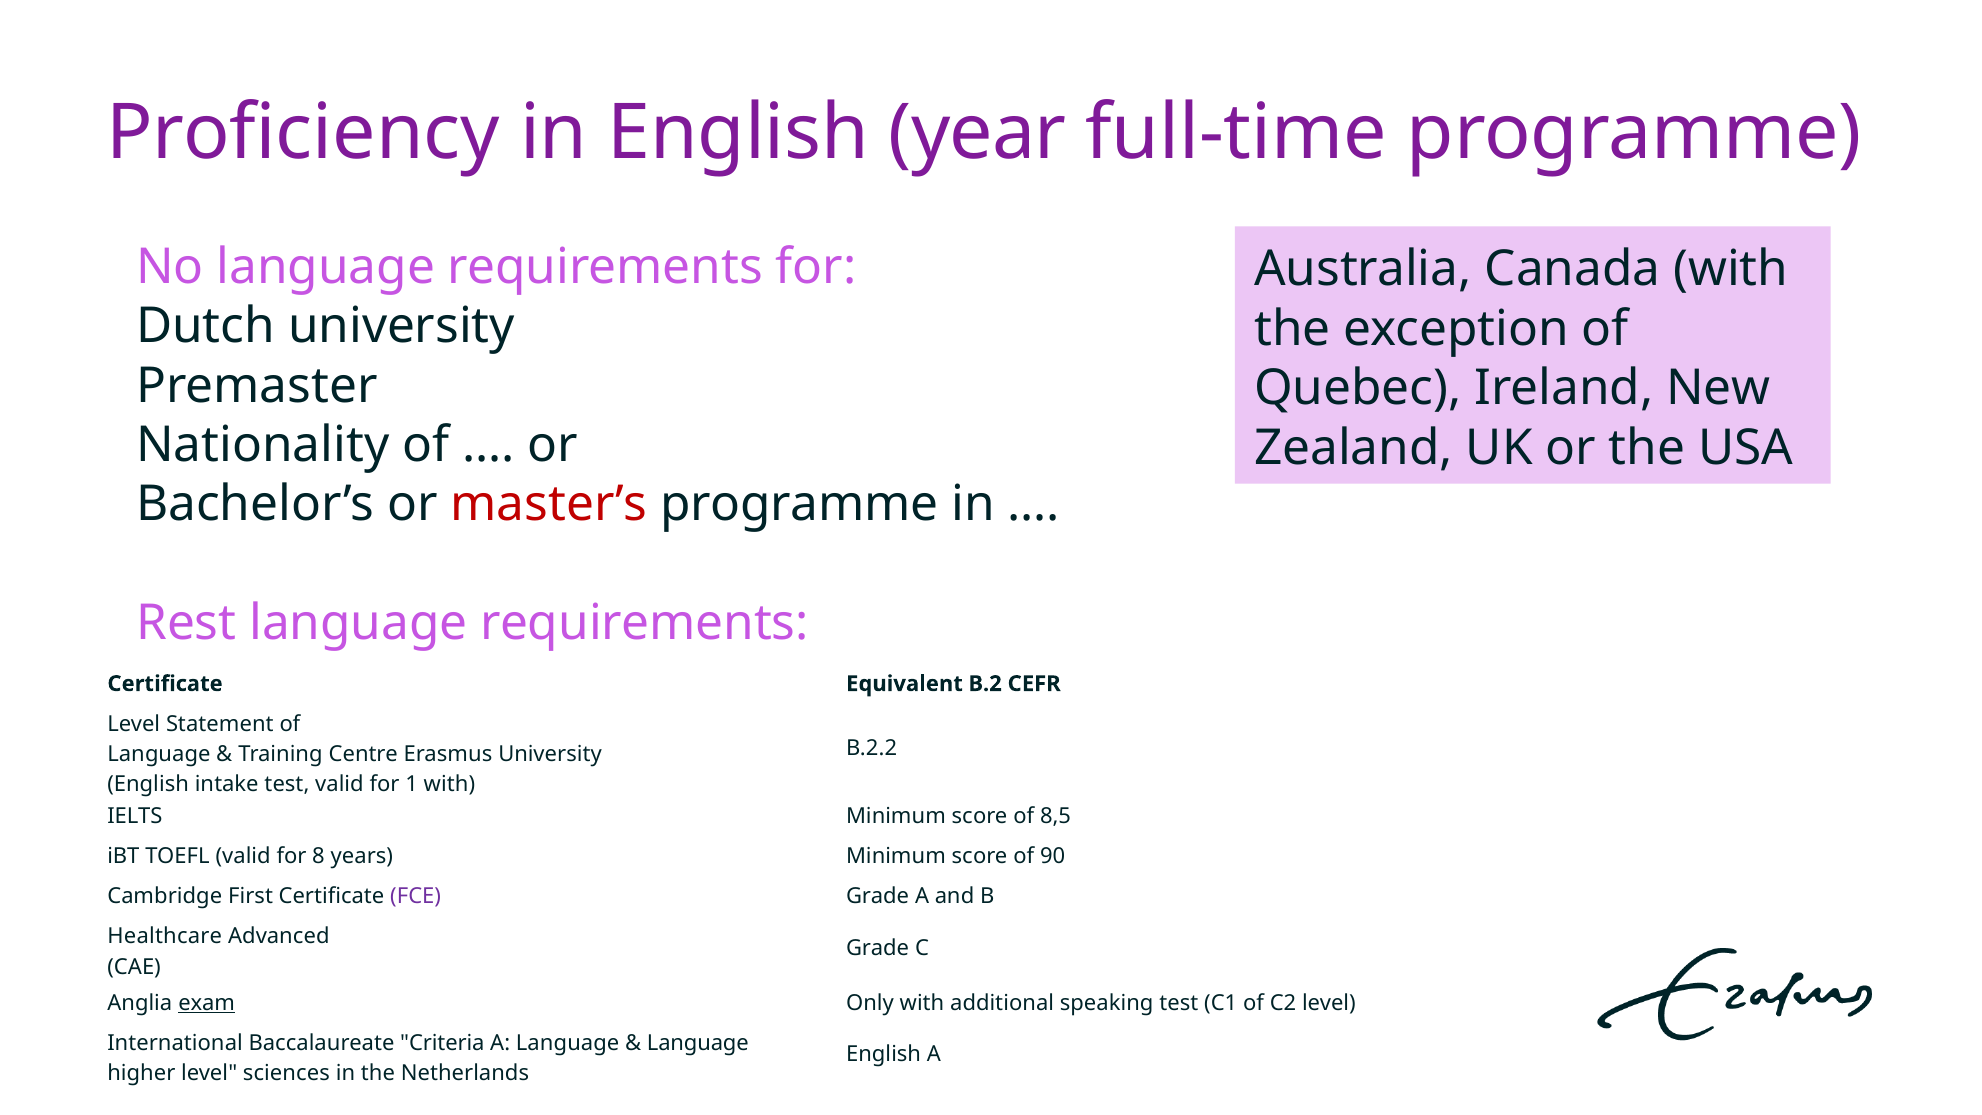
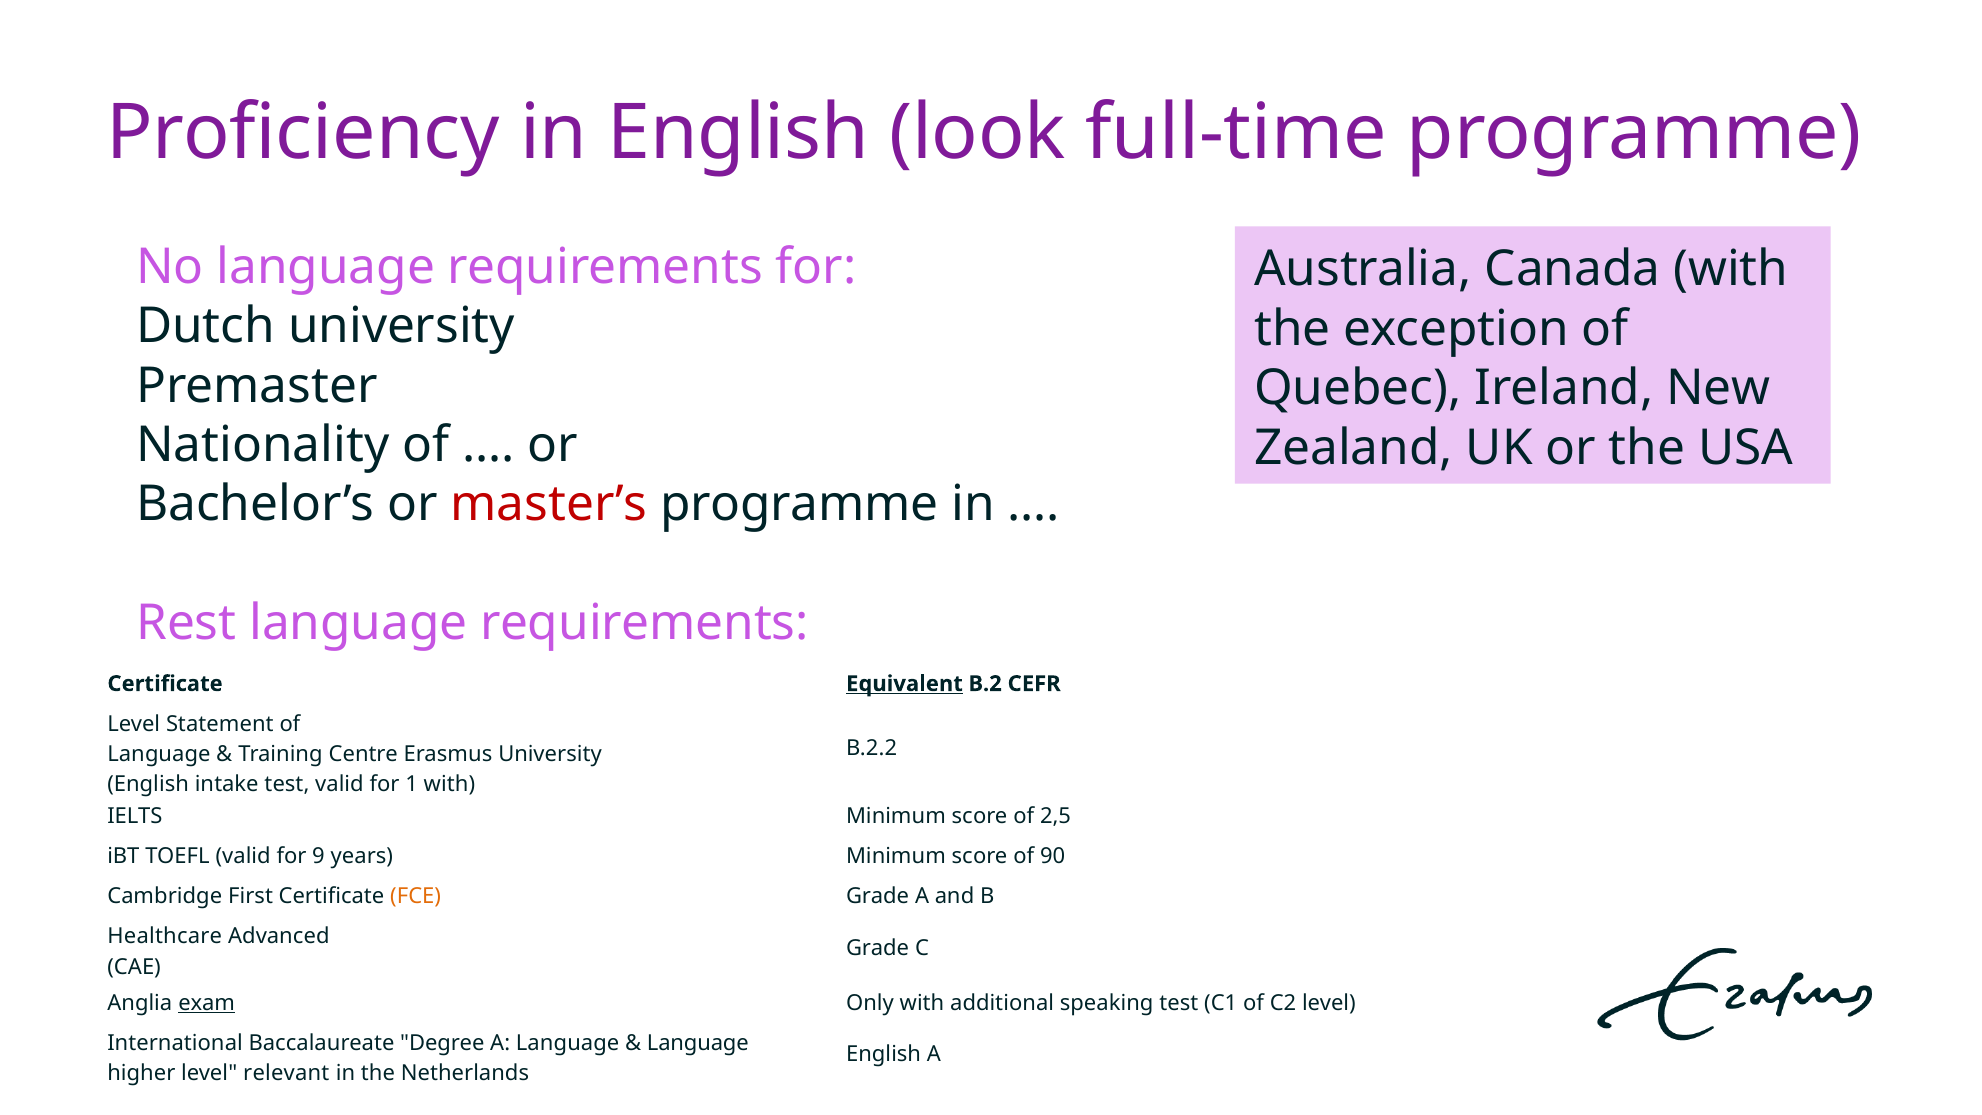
year: year -> look (978, 133)
Equivalent underline: none -> present (904, 684)
8,5: 8,5 -> 2,5 (1056, 817)
8: 8 -> 9 (318, 857)
FCE colour: purple -> orange (416, 897)
Criteria: Criteria -> Degree (442, 1043)
sciences: sciences -> relevant (286, 1073)
